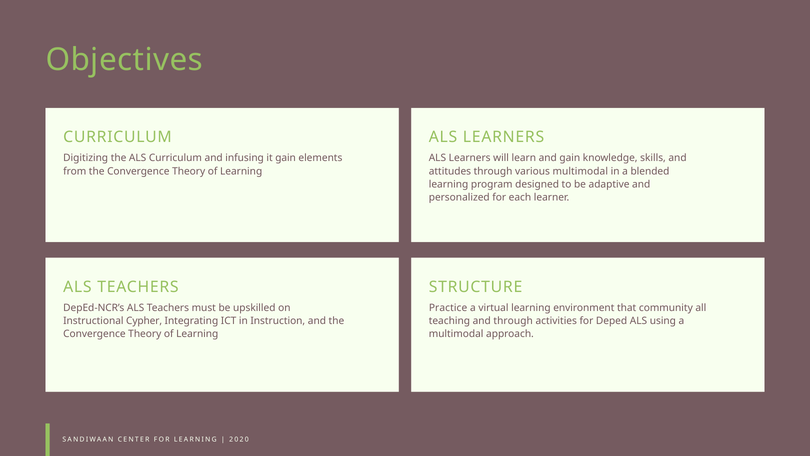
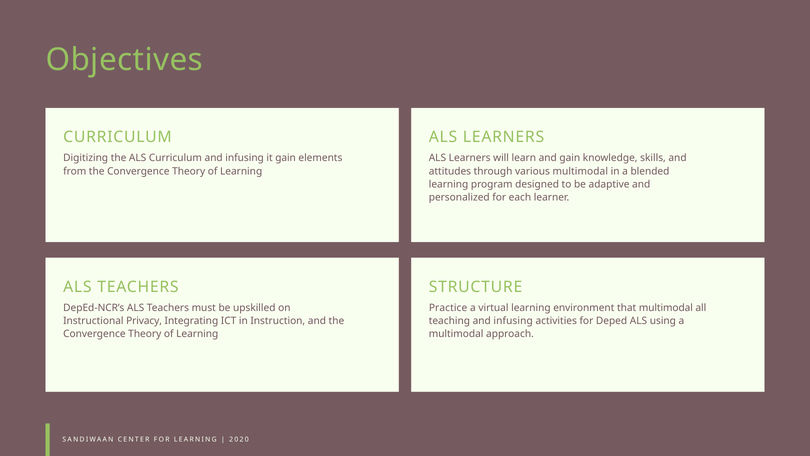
that community: community -> multimodal (666, 307)
Cypher: Cypher -> Privacy (144, 321)
teaching and through: through -> infusing (513, 321)
